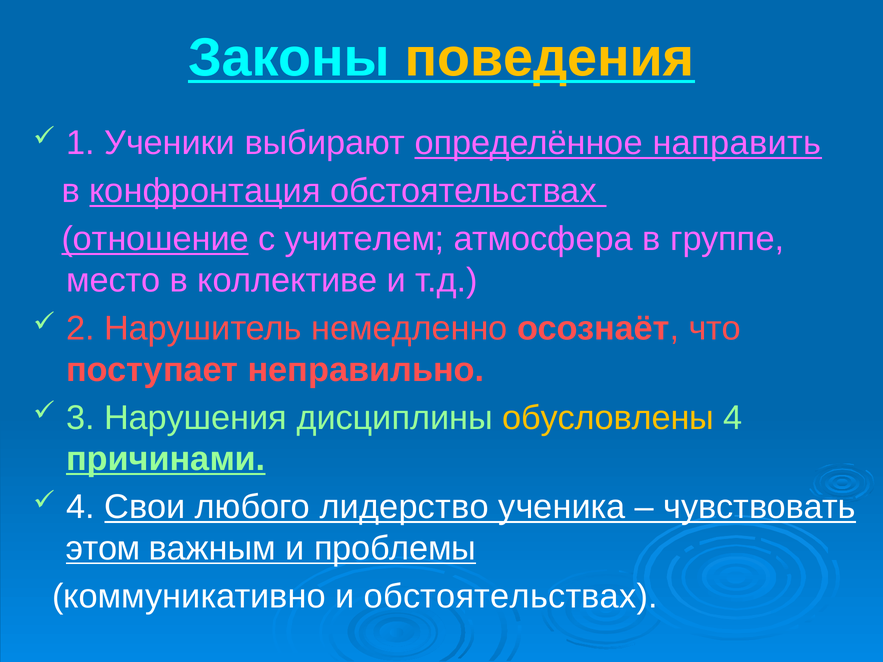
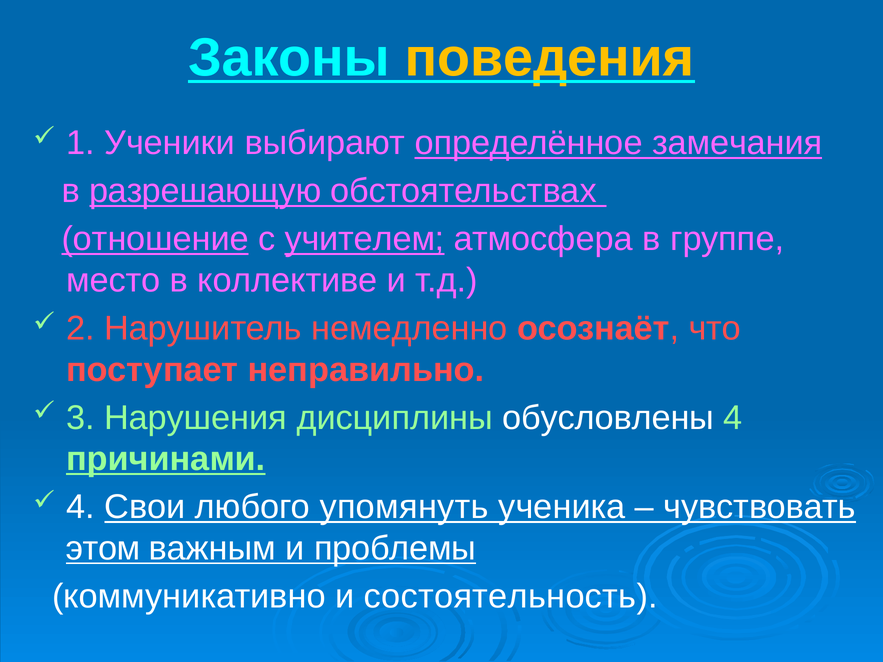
направить: направить -> замечания (737, 143)
конфронтация: конфронтация -> разрешающую (205, 191)
учителем underline: none -> present (365, 239)
обусловлены colour: yellow -> white (608, 418)
лидерство: лидерство -> упомянуть (404, 507)
и обстоятельствах: обстоятельствах -> состоятельность (511, 597)
